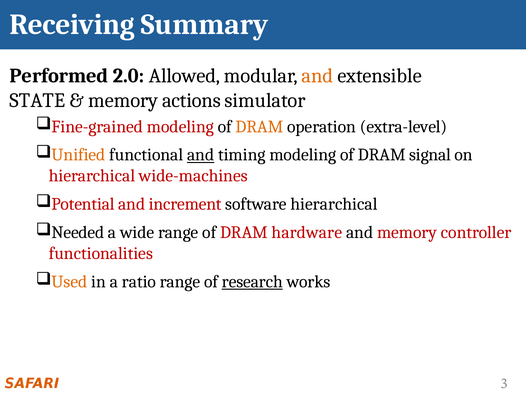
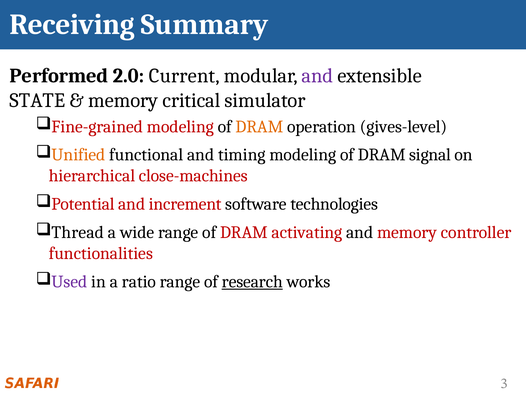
Allowed: Allowed -> Current (184, 76)
and colour: orange -> purple (317, 76)
actions: actions -> critical (191, 100)
extra-level: extra-level -> gives-level (403, 127)
and underline: present -> none (201, 155)
wide-machines: wide-machines -> close-machines (193, 176)
software hierarchical: hierarchical -> technologies (334, 204)
Needed: Needed -> Thread (78, 233)
hardware: hardware -> activating (307, 233)
Used colour: orange -> purple (69, 282)
